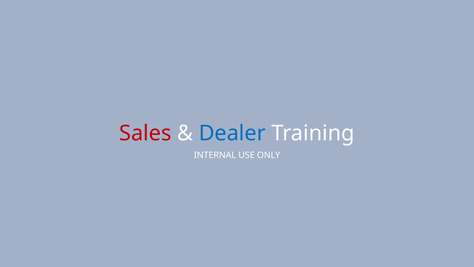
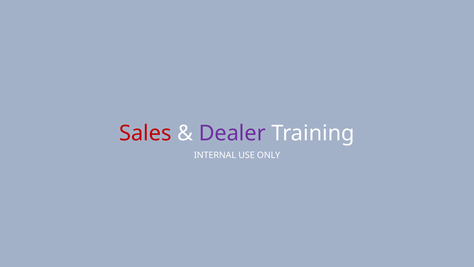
Dealer colour: blue -> purple (232, 133)
